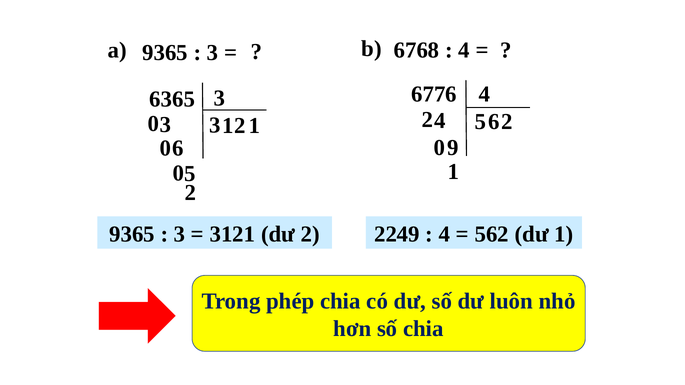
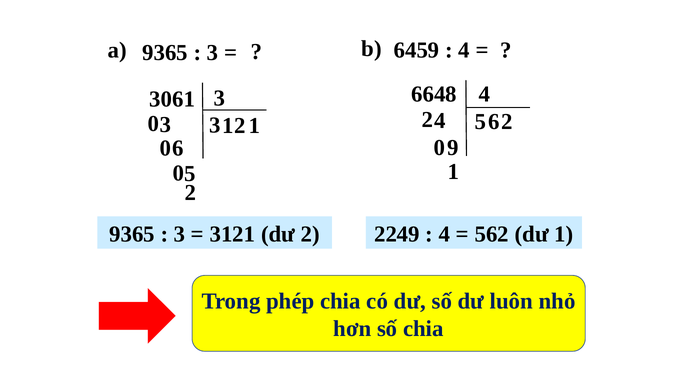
6768: 6768 -> 6459 (417, 50)
6776: 6776 -> 6648 (434, 95)
6365: 6365 -> 3061 (172, 99)
